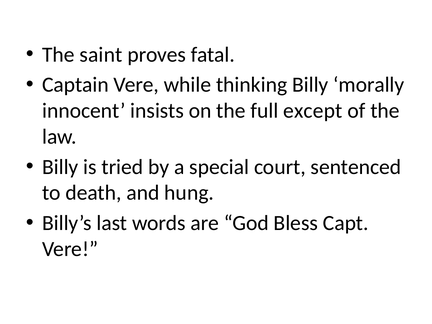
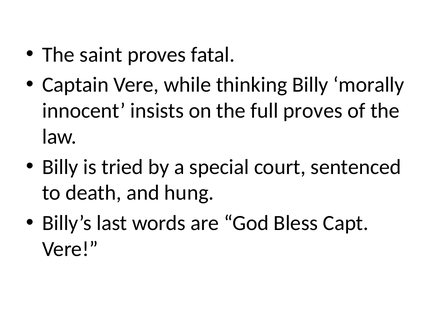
full except: except -> proves (313, 111)
